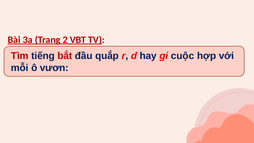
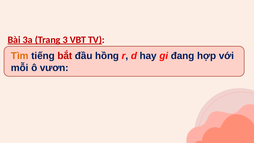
2: 2 -> 3 (65, 40)
Tìm colour: red -> orange (20, 56)
quắp: quắp -> hồng (107, 56)
cuộc: cuộc -> đang (183, 56)
